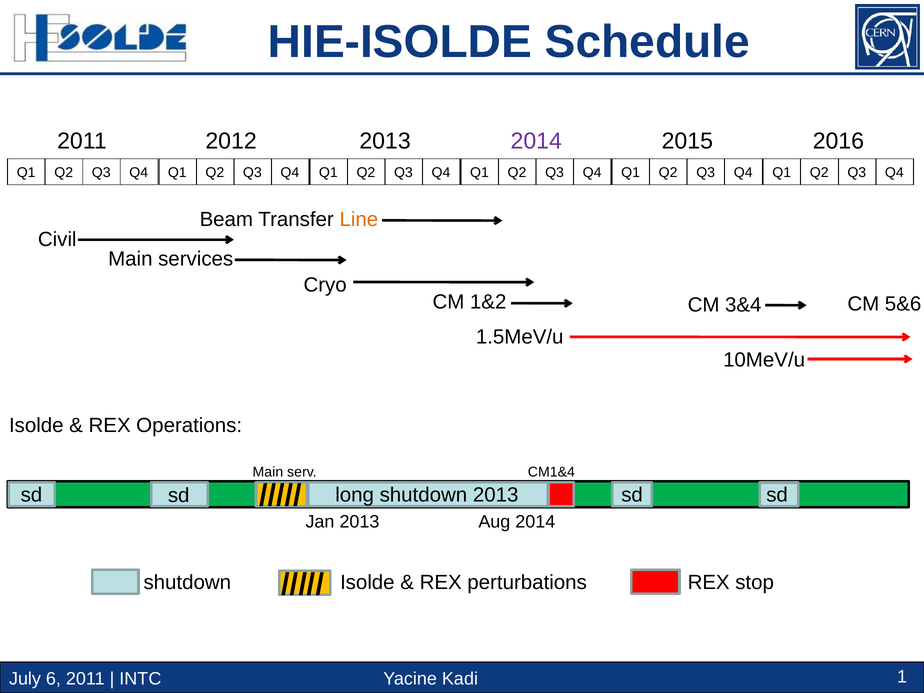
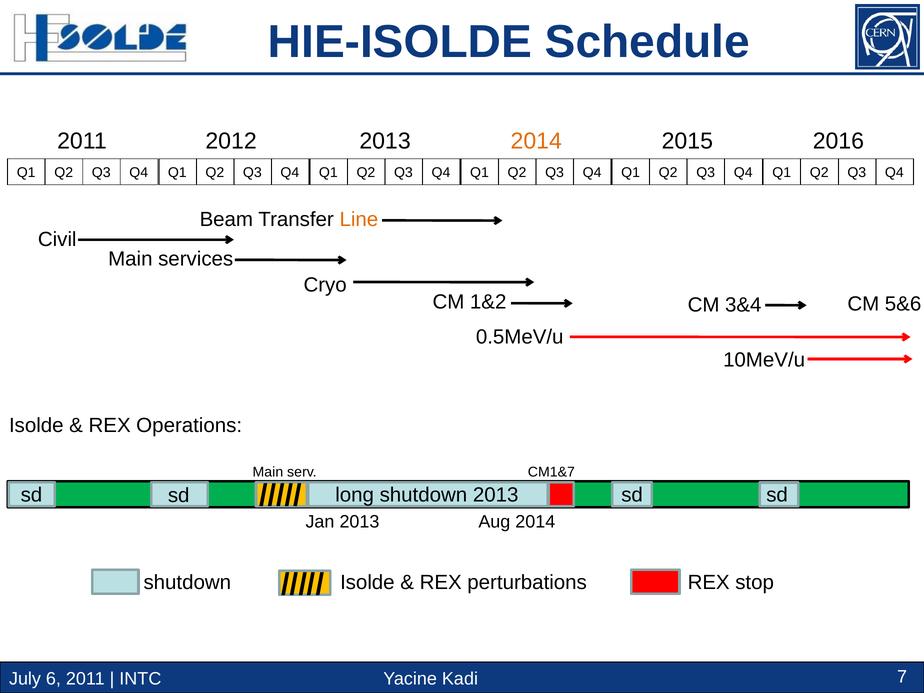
2014 colour: purple -> orange (536, 141)
1.5MeV/u: 1.5MeV/u -> 0.5MeV/u (520, 337)
CM1&4: CM1&4 -> CM1&7 (551, 472)
1: 1 -> 7 (902, 677)
